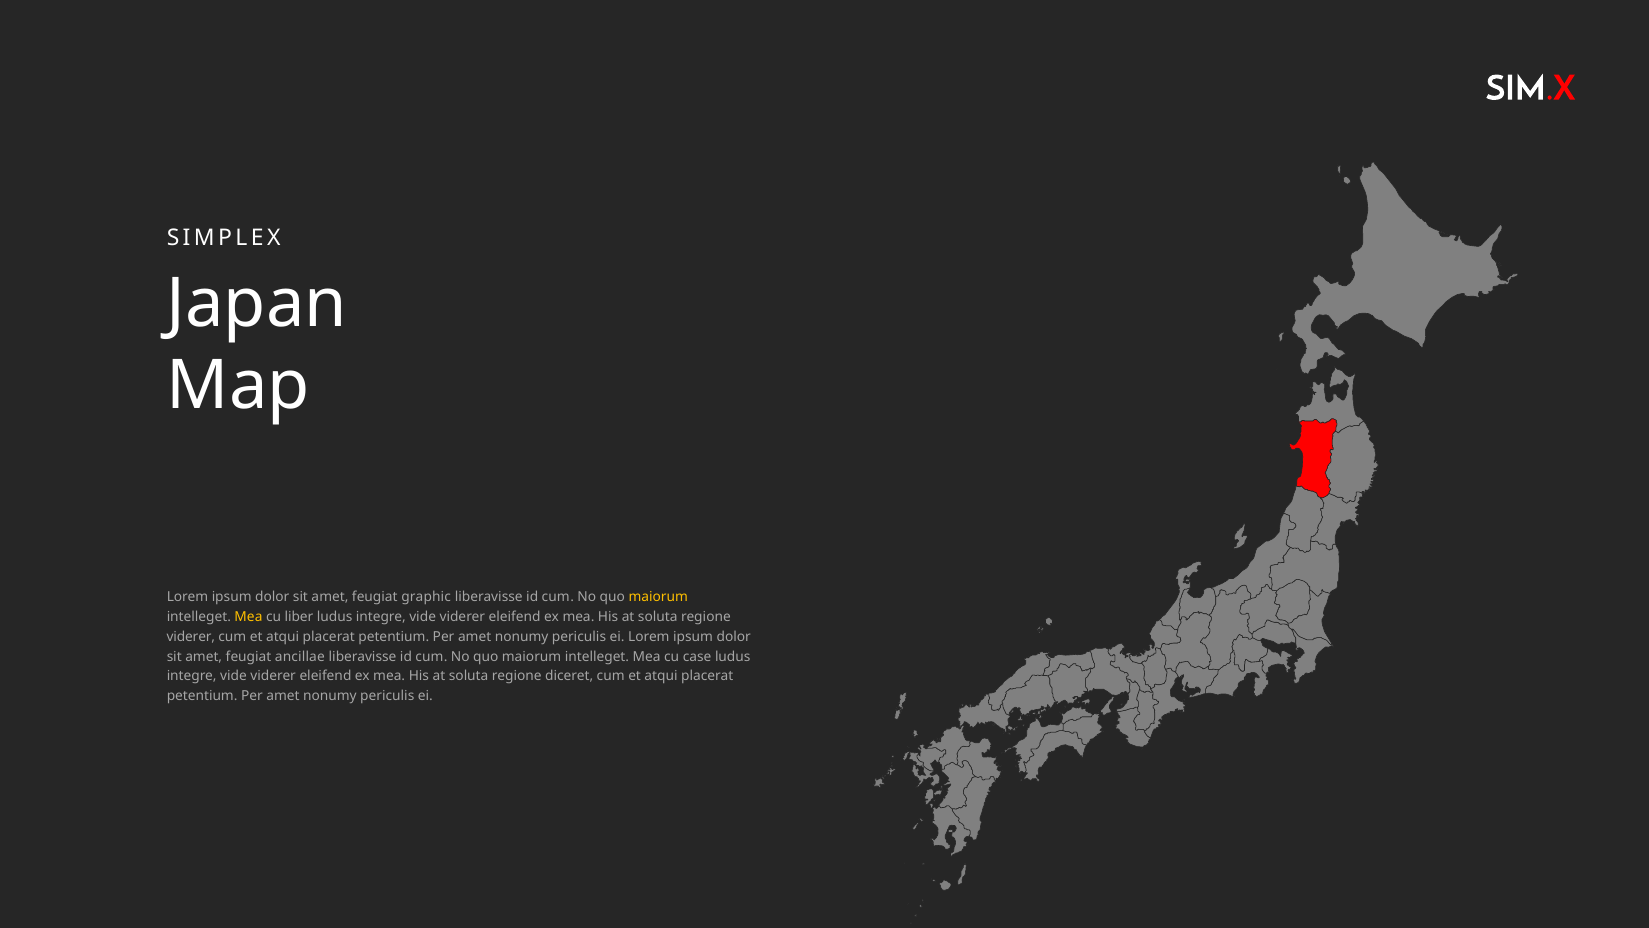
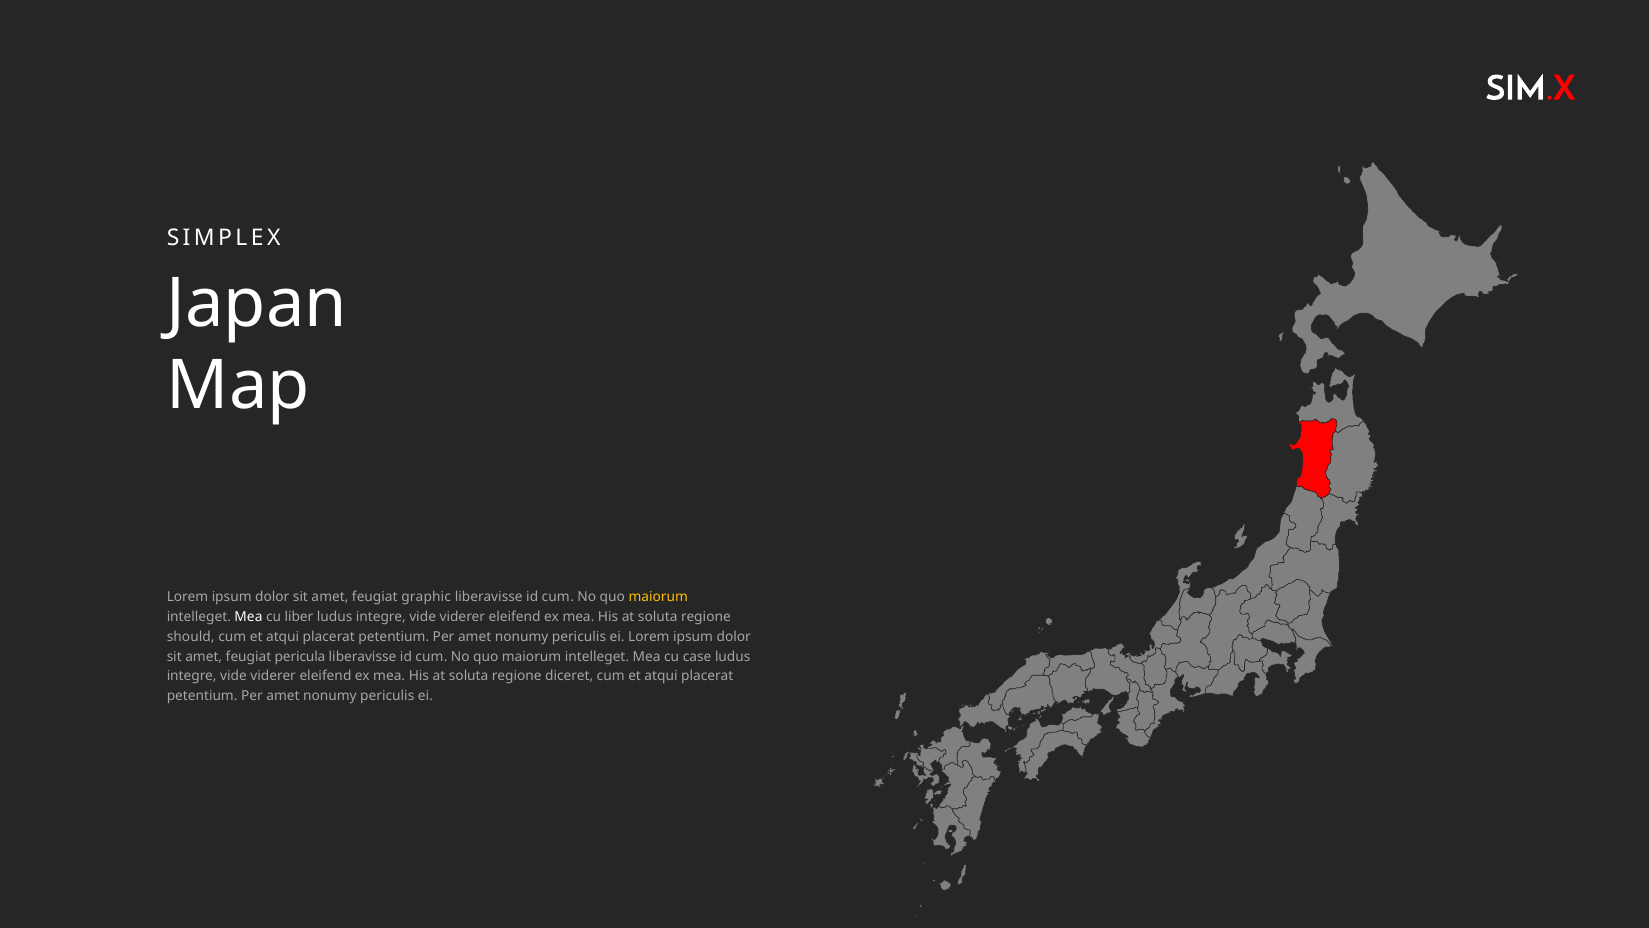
Mea colour: yellow -> white (248, 617)
viderer: viderer -> should (191, 637)
ancillae: ancillae -> pericula (300, 656)
